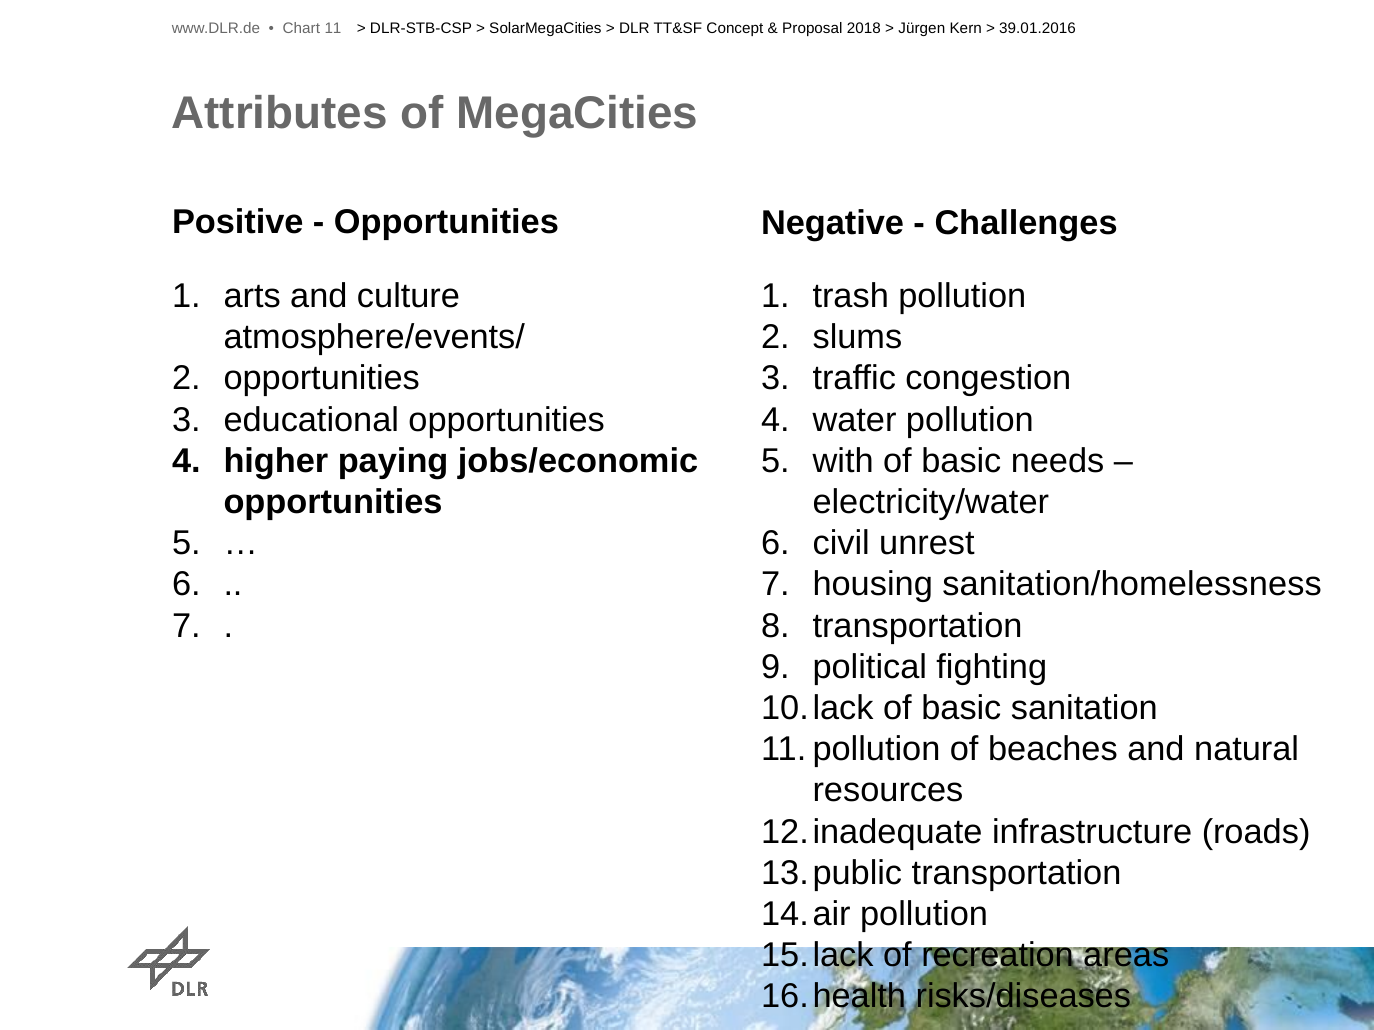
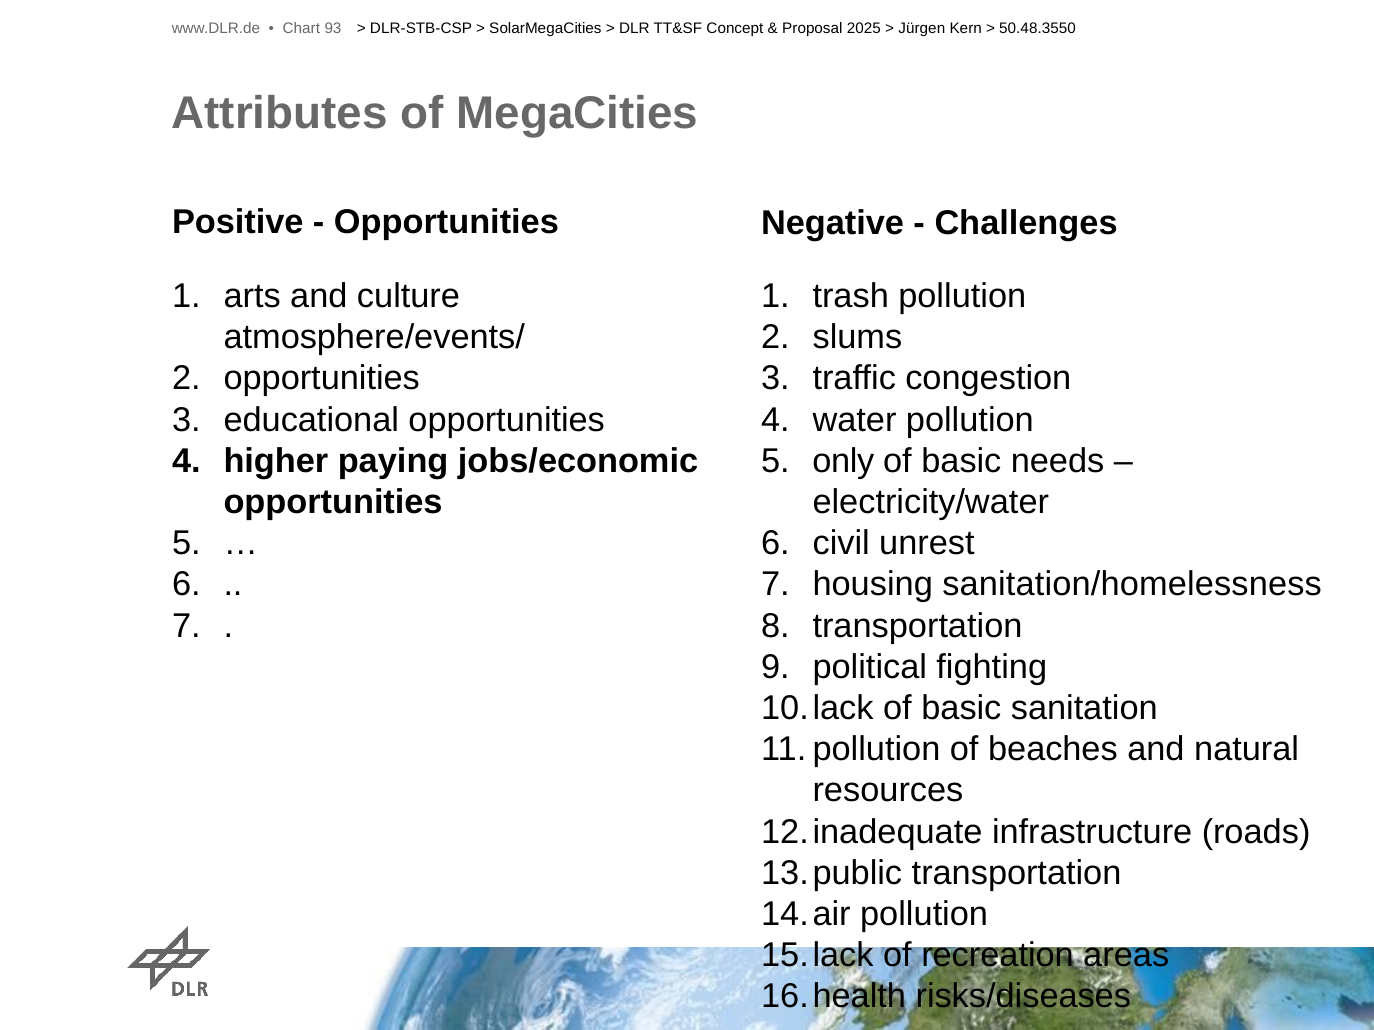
11: 11 -> 93 (333, 29)
2018: 2018 -> 2025 (864, 29)
39.01.2016: 39.01.2016 -> 50.48.3550 (1038, 29)
with: with -> only (843, 461)
